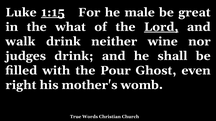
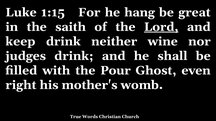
1:15 underline: present -> none (53, 12)
male: male -> hang (140, 12)
what: what -> saith (71, 27)
walk: walk -> keep (20, 42)
